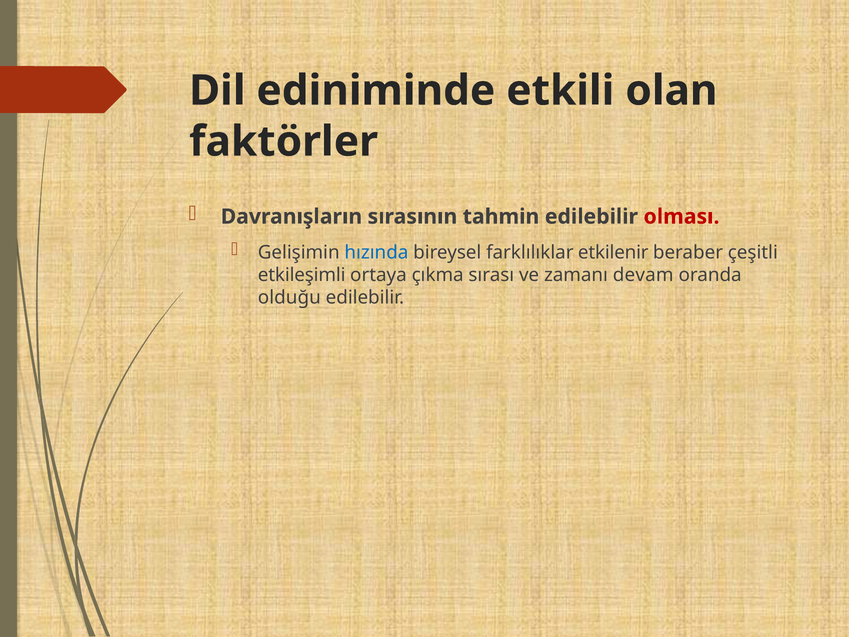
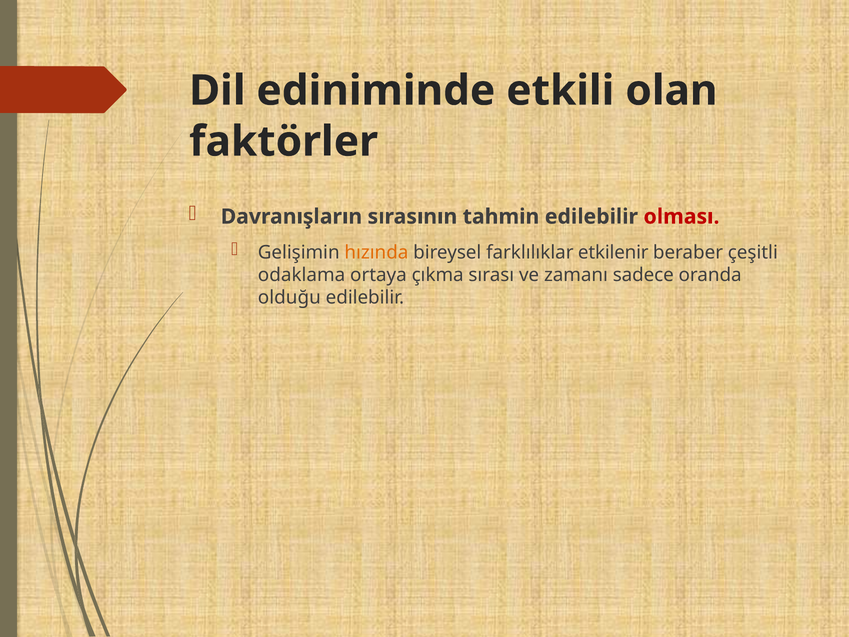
hızında colour: blue -> orange (376, 252)
etkileşimli: etkileşimli -> odaklama (302, 275)
devam: devam -> sadece (643, 275)
